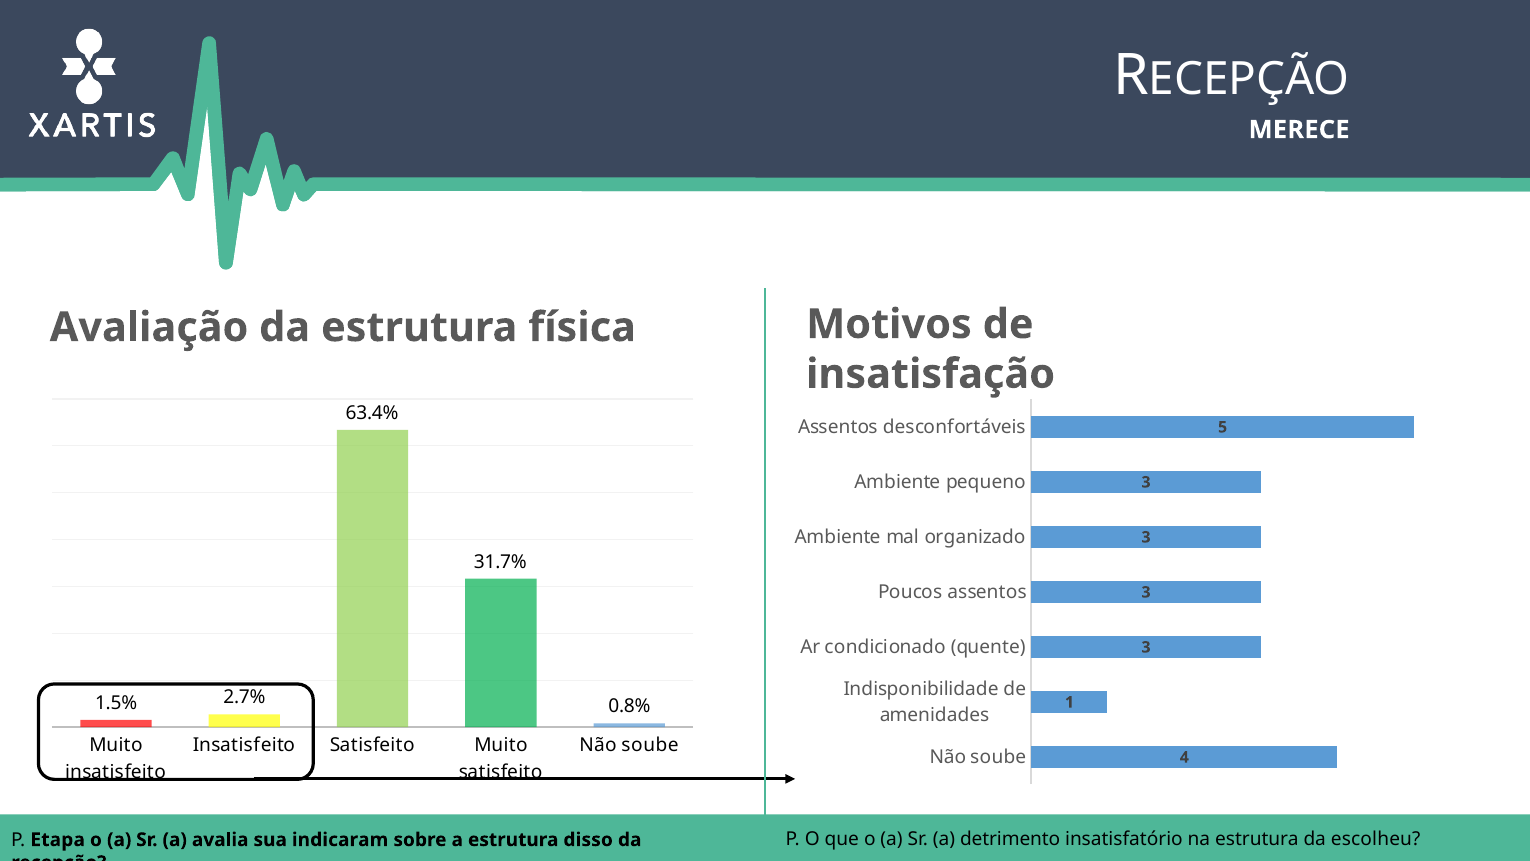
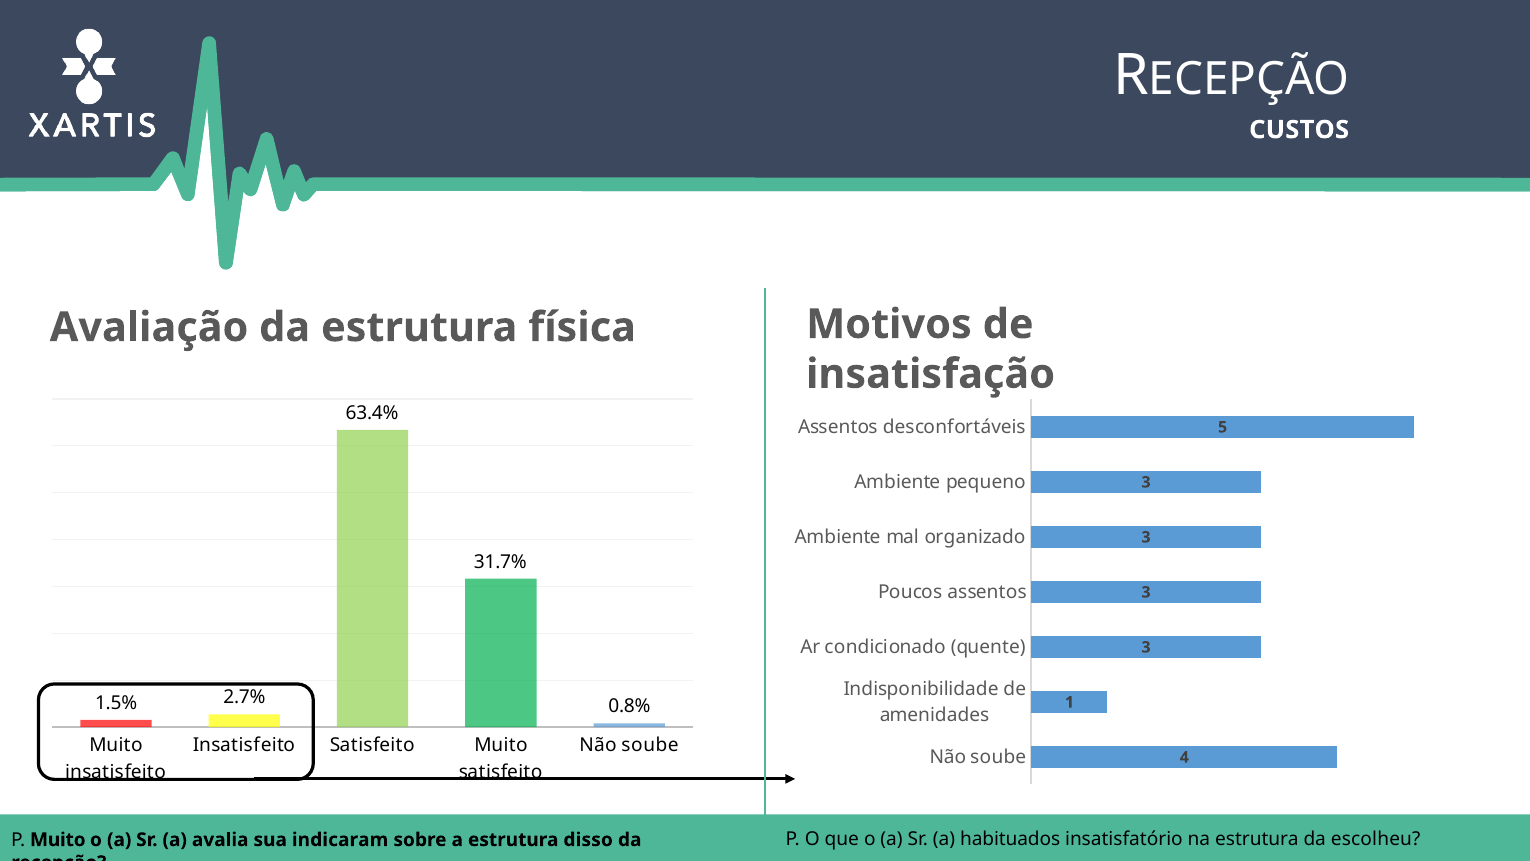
MERECE: MERECE -> CUSTOS (1299, 130)
detrimento: detrimento -> habituados (1010, 838)
P Etapa: Etapa -> Muito (58, 839)
